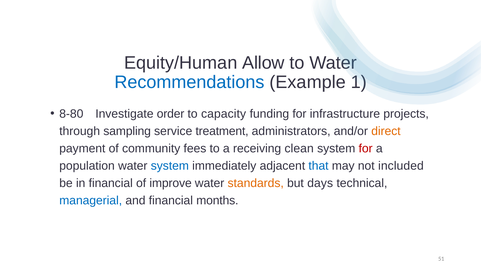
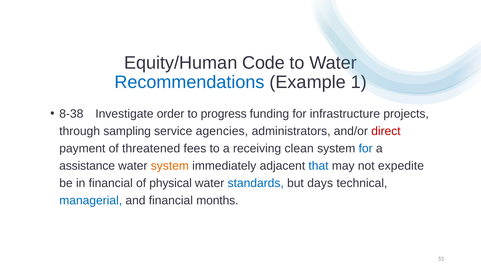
Allow: Allow -> Code (263, 63)
8-80: 8-80 -> 8-38 (71, 114)
capacity: capacity -> progress (224, 114)
treatment: treatment -> agencies (222, 131)
direct colour: orange -> red (386, 131)
community: community -> threatened (151, 148)
for colour: red -> blue (366, 148)
population: population -> assistance (87, 166)
system colour: blue -> orange (170, 166)
included: included -> expedite (401, 166)
improve: improve -> physical (171, 183)
standards colour: orange -> blue (256, 183)
